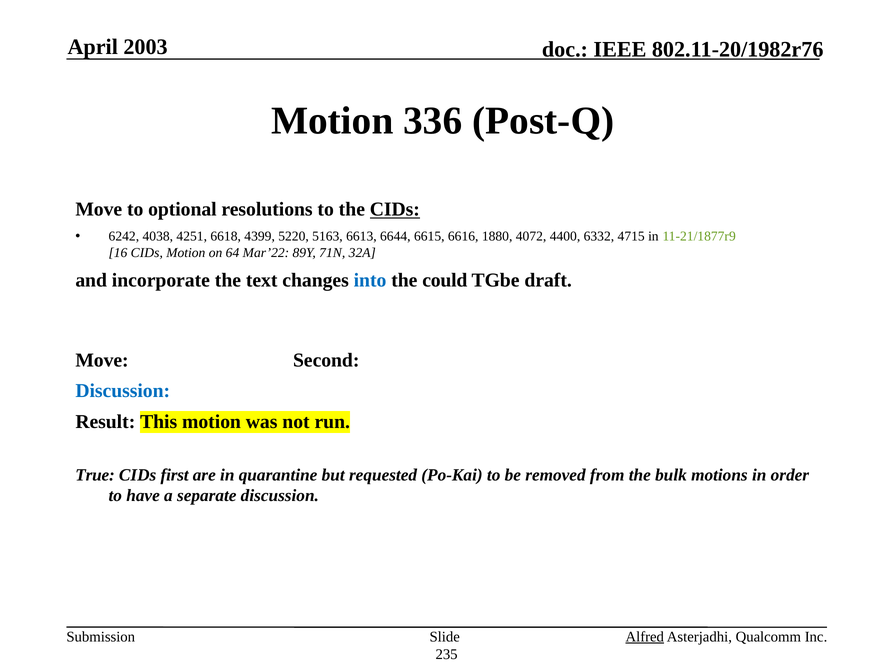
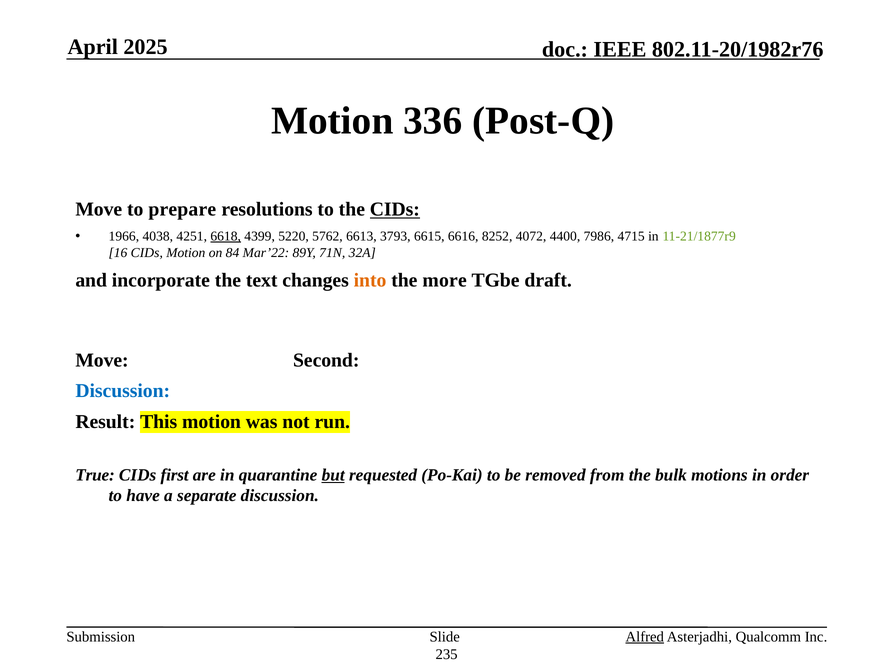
2003: 2003 -> 2025 (146, 47)
optional: optional -> prepare (182, 210)
6242: 6242 -> 1966 (124, 236)
6618 underline: none -> present (226, 236)
5163: 5163 -> 5762 (327, 236)
6644: 6644 -> 3793 (395, 236)
1880: 1880 -> 8252 (497, 236)
6332: 6332 -> 7986 (599, 236)
64: 64 -> 84 (233, 253)
into colour: blue -> orange (370, 281)
could: could -> more (445, 281)
but underline: none -> present (333, 475)
